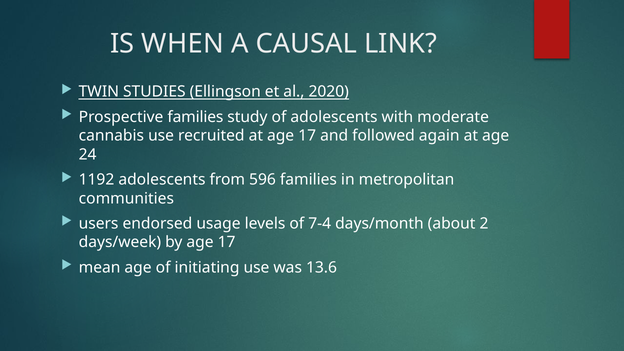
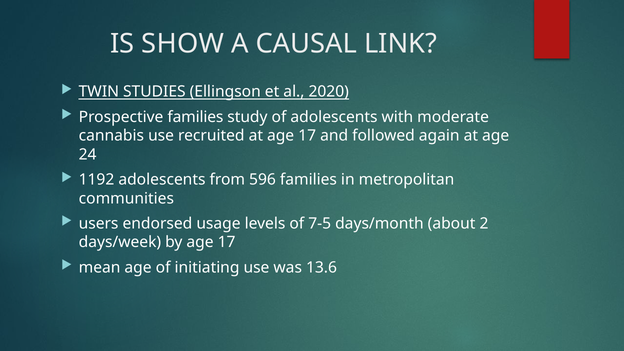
WHEN: WHEN -> SHOW (183, 44)
7-4: 7-4 -> 7-5 (320, 224)
